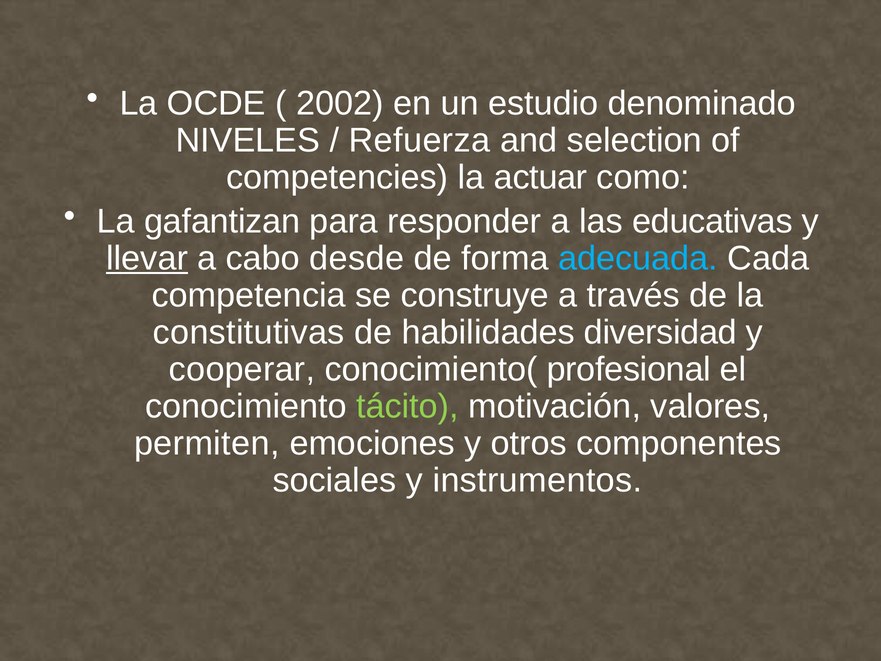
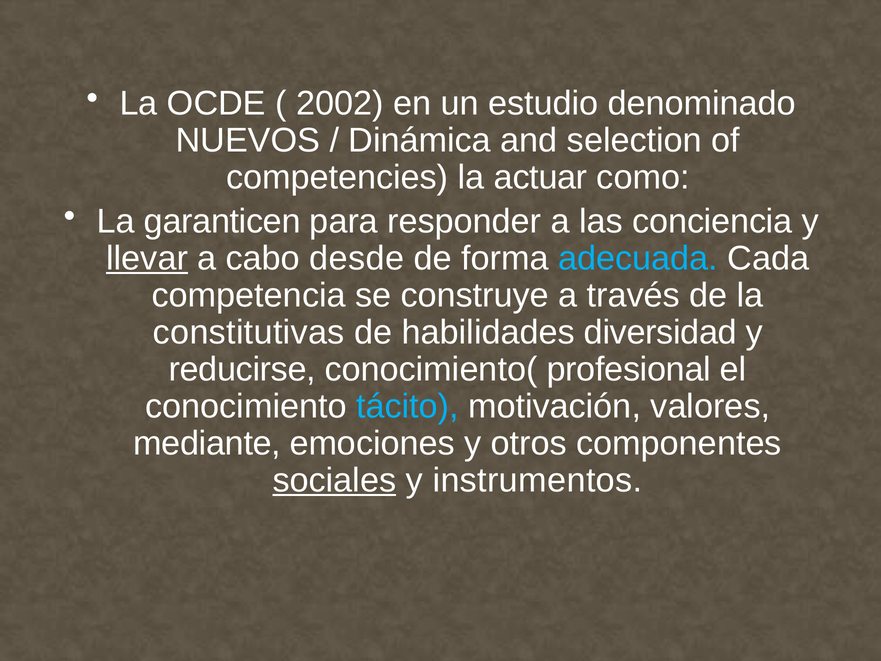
NIVELES: NIVELES -> NUEVOS (248, 140)
Refuerza: Refuerza -> Dinámica (420, 140)
gafantizan: gafantizan -> garanticen (222, 221)
educativas: educativas -> conciencia (712, 221)
cooperar: cooperar -> reducirse (242, 369)
tácito colour: light green -> light blue (407, 406)
permiten: permiten -> mediante (207, 443)
sociales underline: none -> present (334, 480)
